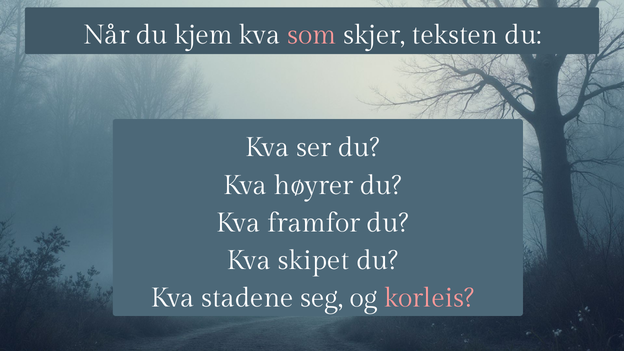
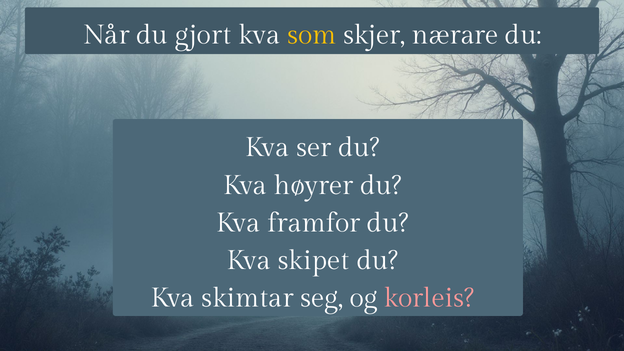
kjem: kjem -> gjort (203, 35)
som colour: pink -> yellow (312, 35)
teksten: teksten -> nærare (455, 35)
stadene: stadene -> skimtar (247, 298)
